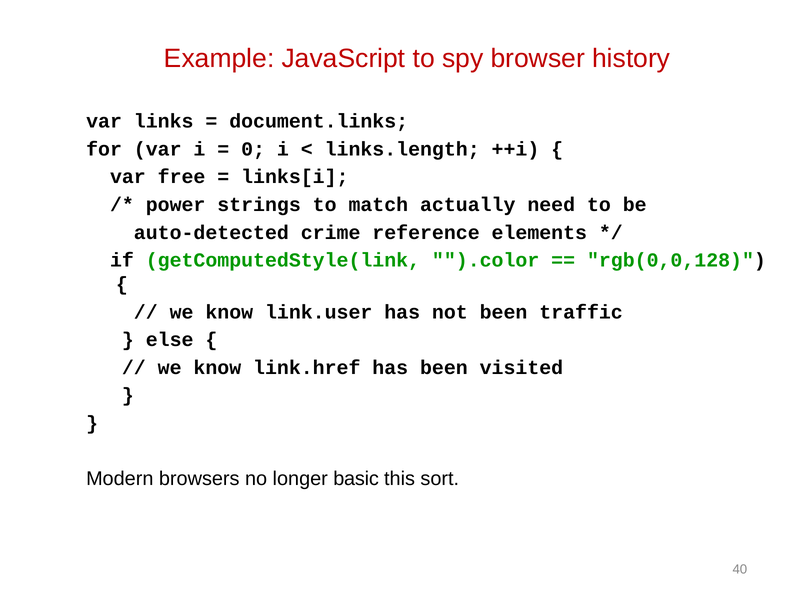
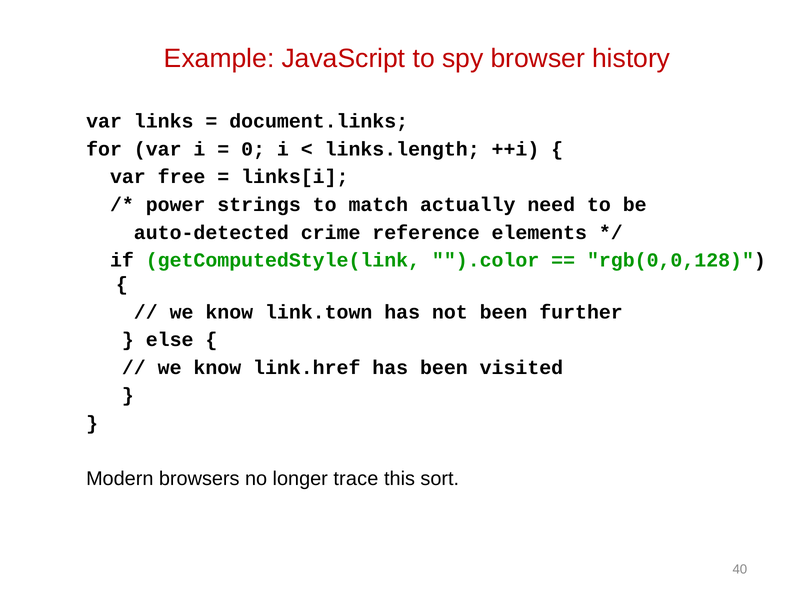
link.user: link.user -> link.town (319, 312)
traffic: traffic -> further (581, 312)
basic: basic -> trace (356, 479)
